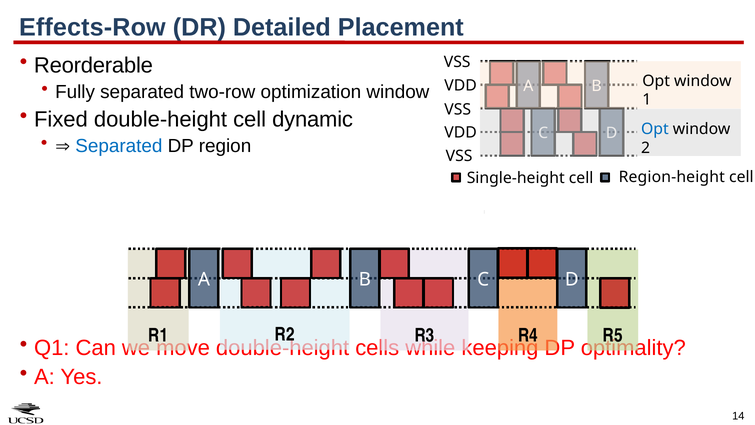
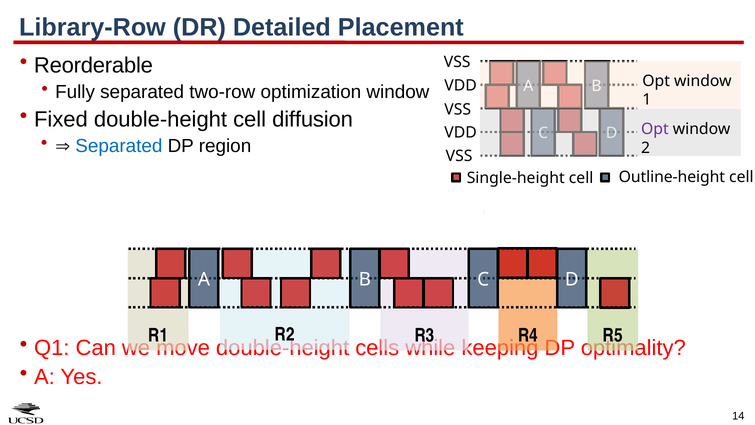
Effects-Row: Effects-Row -> Library-Row (92, 27)
dynamic: dynamic -> diffusion (313, 119)
Opt colour: blue -> purple (655, 129)
Region-height: Region-height -> Outline-height (672, 177)
